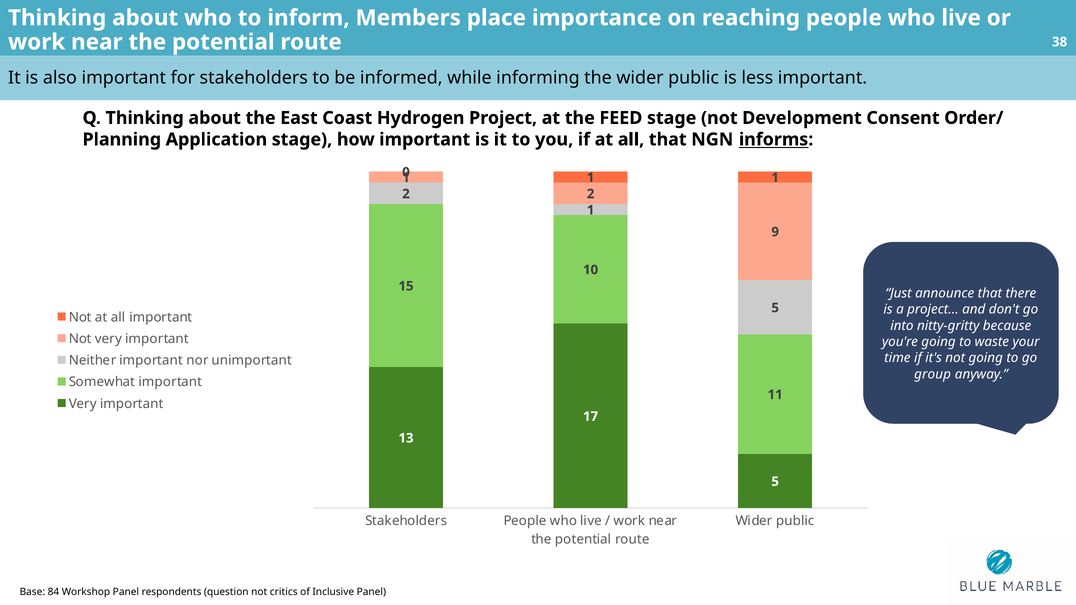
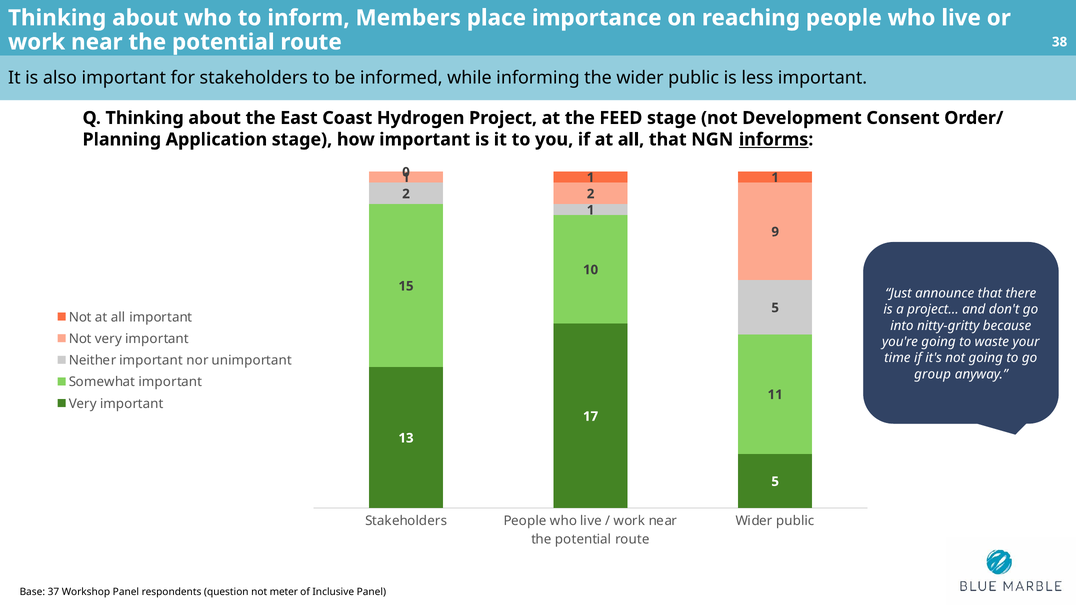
84: 84 -> 37 (53, 592)
critics: critics -> meter (284, 592)
